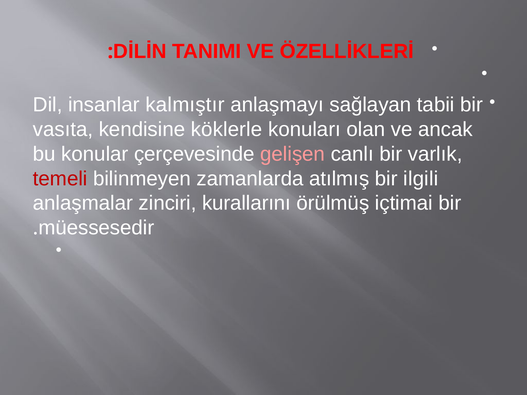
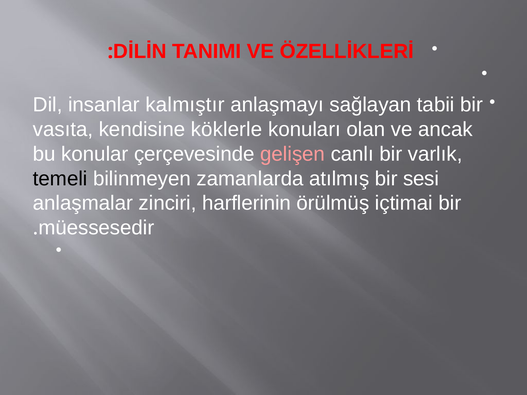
temeli colour: red -> black (60, 179)
ilgili: ilgili -> sesi (421, 179)
kurallarını: kurallarını -> harflerinin (247, 203)
